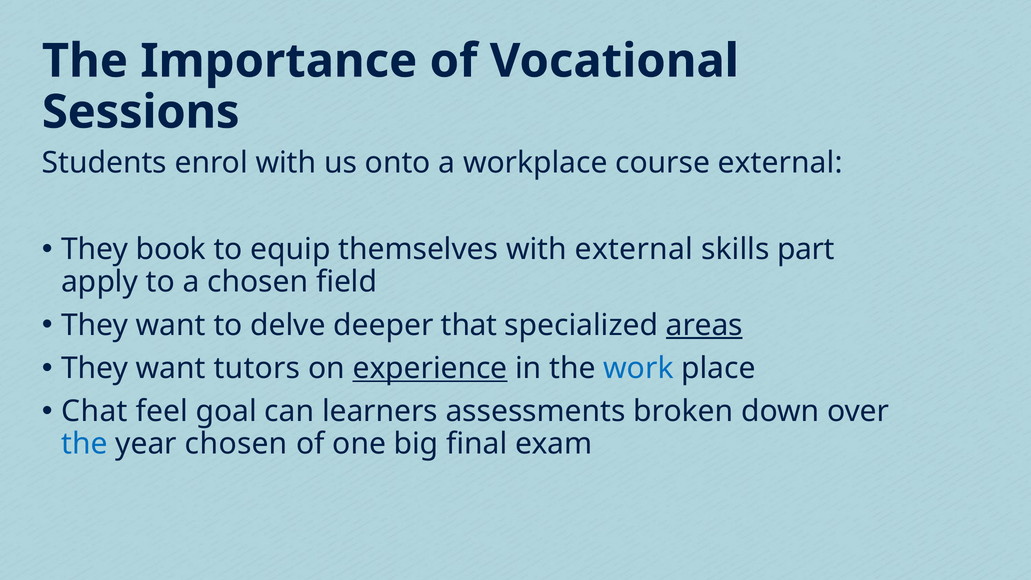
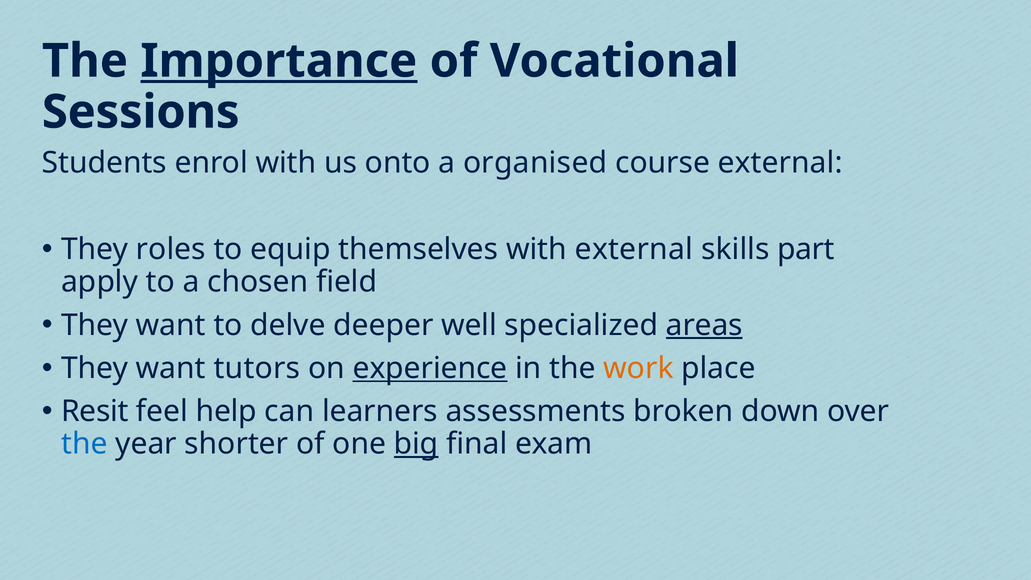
Importance underline: none -> present (279, 61)
workplace: workplace -> organised (535, 163)
book: book -> roles (171, 249)
that: that -> well (469, 325)
work colour: blue -> orange (639, 368)
Chat: Chat -> Resit (95, 412)
goal: goal -> help (226, 412)
year chosen: chosen -> shorter (236, 444)
big underline: none -> present (416, 444)
